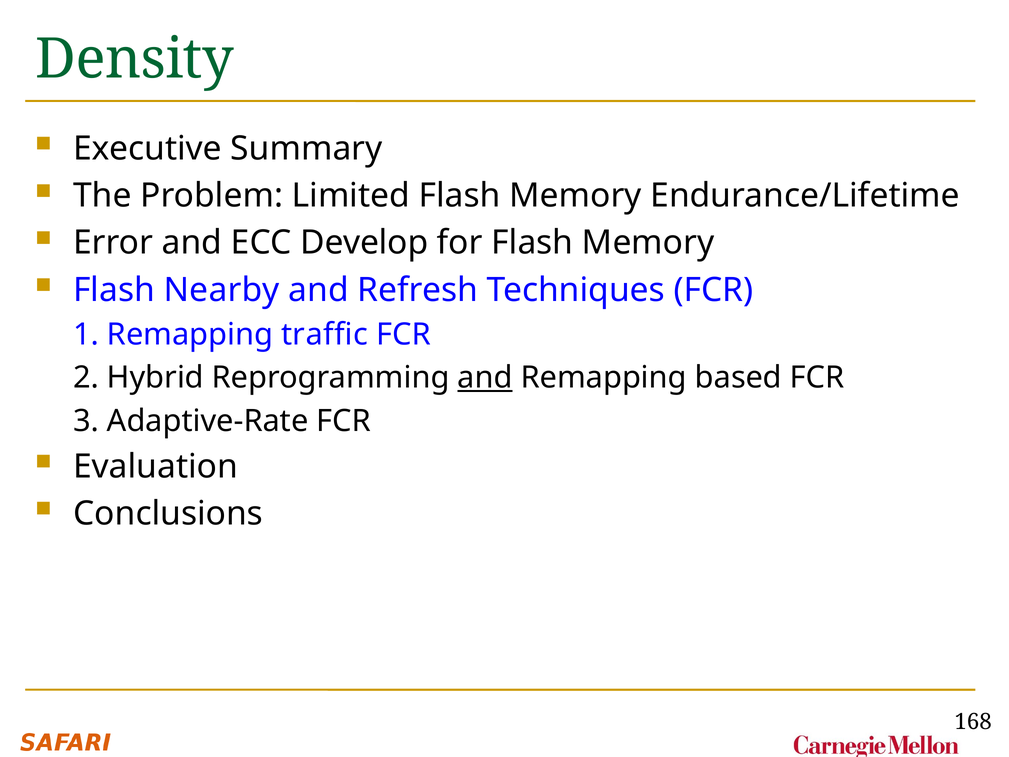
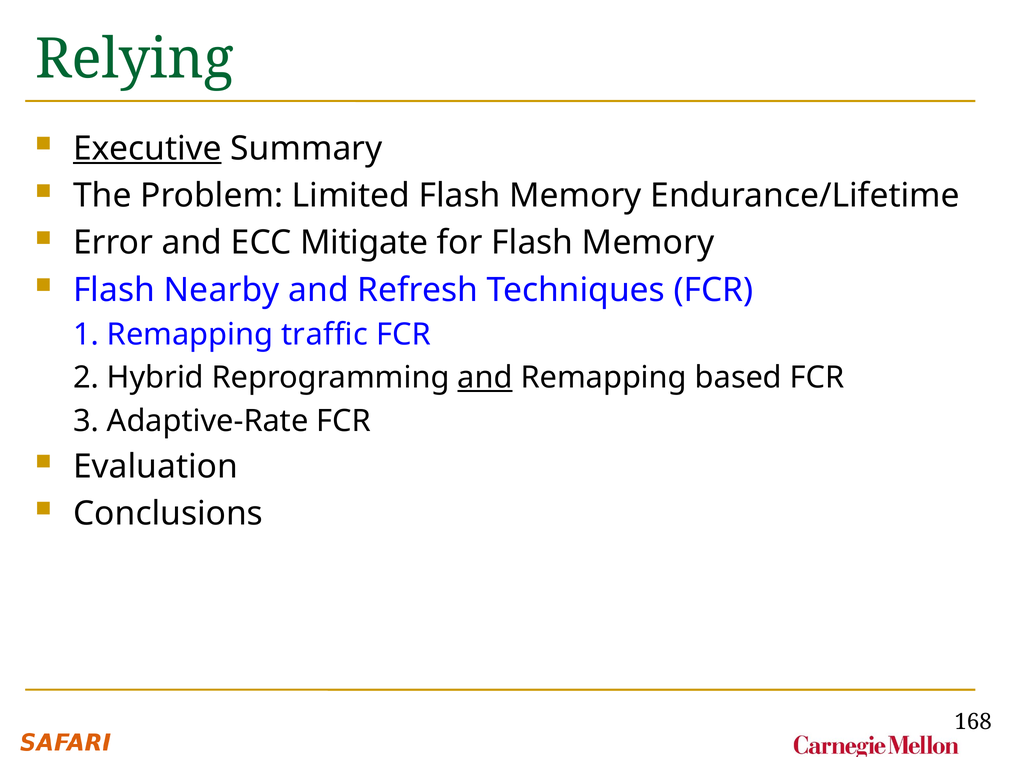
Density: Density -> Relying (134, 59)
Executive underline: none -> present (147, 149)
Develop: Develop -> Mitigate (364, 243)
